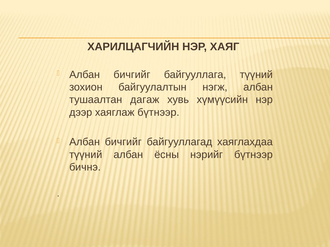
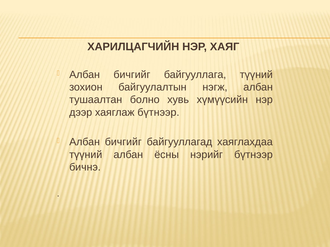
дагаж: дагаж -> болно (145, 100)
